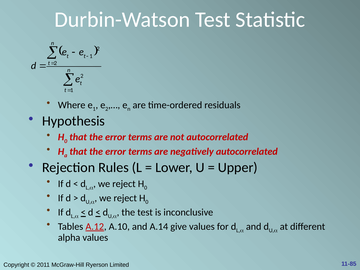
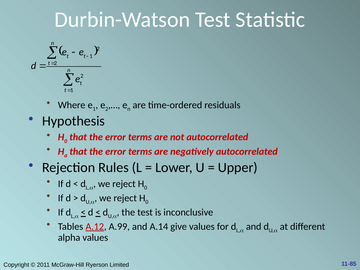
A.10: A.10 -> A.99 (119, 227)
